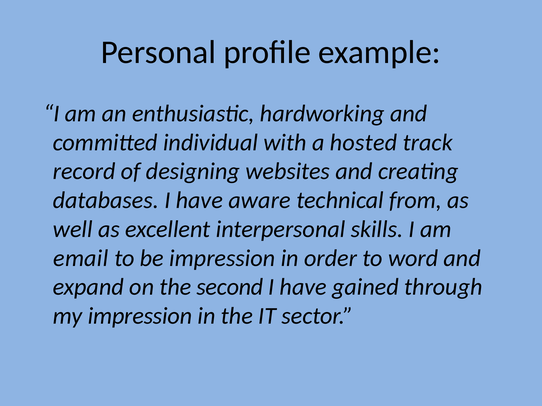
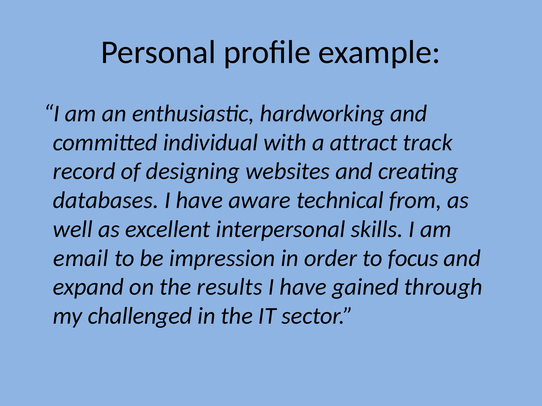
hosted: hosted -> attract (364, 143)
word: word -> focus (413, 258)
second: second -> results (230, 287)
my impression: impression -> challenged (140, 316)
